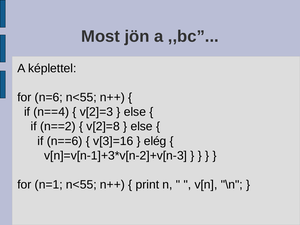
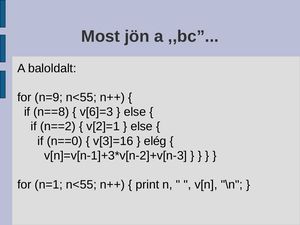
képlettel: képlettel -> baloldalt (52, 68)
n=6: n=6 -> n=9 (49, 97)
n==4: n==4 -> n==8 (51, 112)
v[2]=3: v[2]=3 -> v[6]=3 (96, 112)
v[2]=8: v[2]=8 -> v[2]=1 (103, 126)
n==6: n==6 -> n==0 (65, 141)
